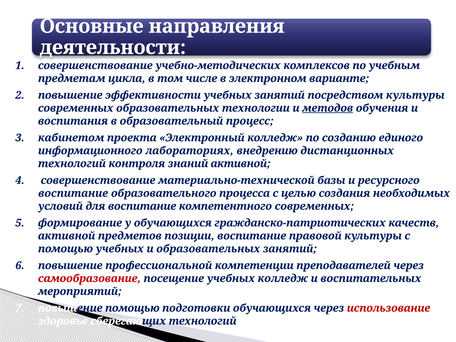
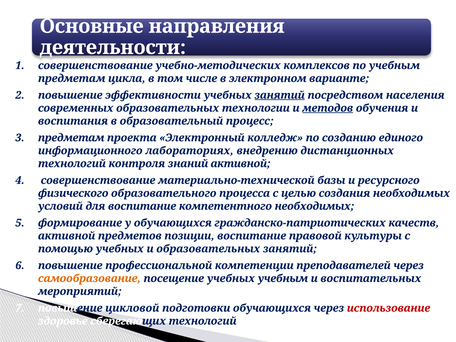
занятий underline: none -> present (280, 95)
посредством культуры: культуры -> населения (415, 95)
кабинетом: кабинетом -> предметам (71, 138)
воспитание: воспитание -> физического (73, 193)
компетентного современных: современных -> необходимых (315, 206)
самообразование colour: red -> orange (89, 278)
учебных колледж: колледж -> учебным (283, 278)
повышение помощью: помощью -> цикловой (132, 308)
